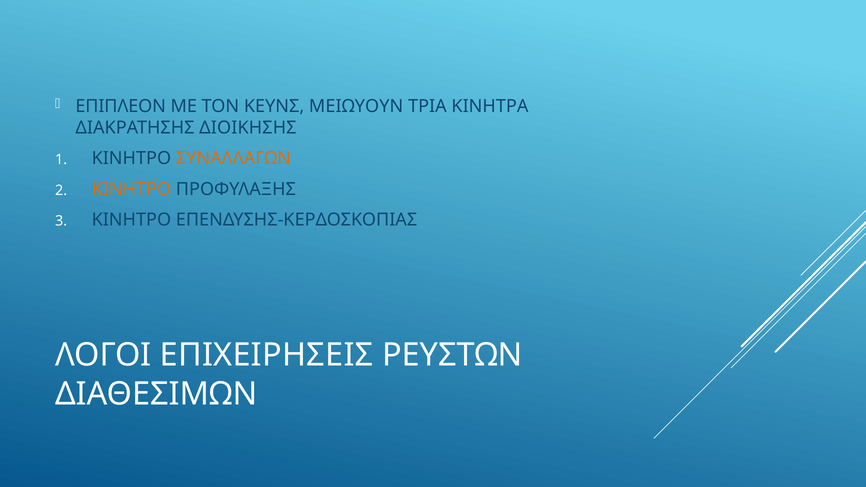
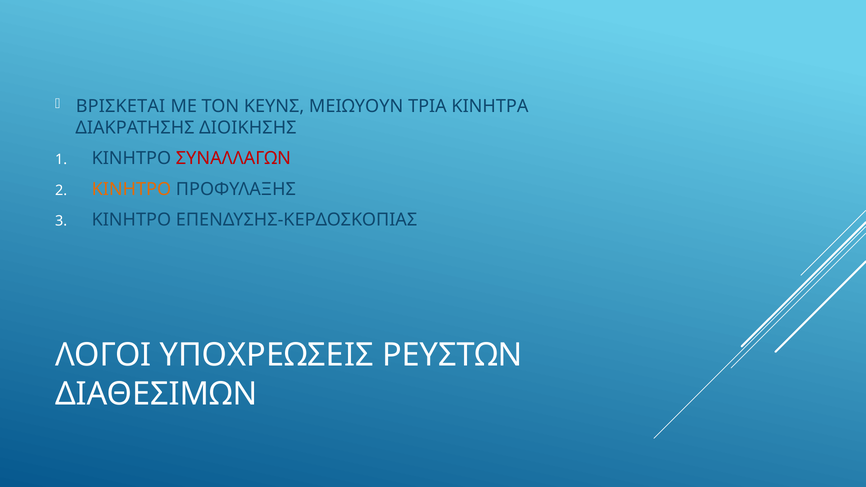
ΕΠΙΠΛΕΟΝ: ΕΠΙΠΛΕΟΝ -> ΒΡΙΣΚΕΤΑΙ (120, 106)
ΣΥΝΑΛΛΑΓΩΝ colour: orange -> red (233, 158)
ΕΠΙΧΕΙΡΗΣΕΙΣ: ΕΠΙΧΕΙΡΗΣΕΙΣ -> ΥΠΟΧΡΕΩΣΕΙΣ (267, 355)
